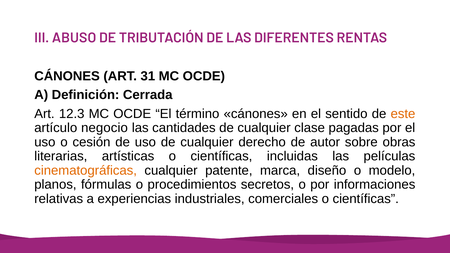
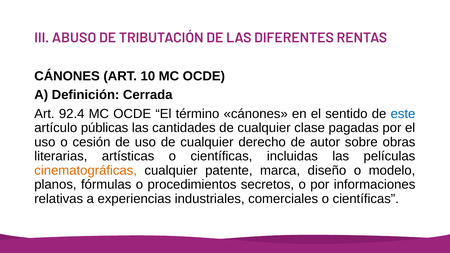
31: 31 -> 10 (148, 76)
12.3: 12.3 -> 92.4 (72, 114)
este colour: orange -> blue (403, 114)
negocio: negocio -> públicas (105, 128)
